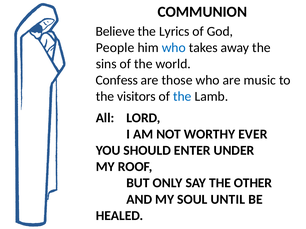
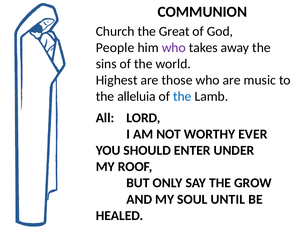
Believe: Believe -> Church (115, 31)
Lyrics: Lyrics -> Great (174, 31)
who colour: blue -> purple (174, 48)
Confess: Confess -> Highest (117, 80)
visitors: visitors -> alleluia (136, 97)
OTHER: OTHER -> GROW (253, 183)
